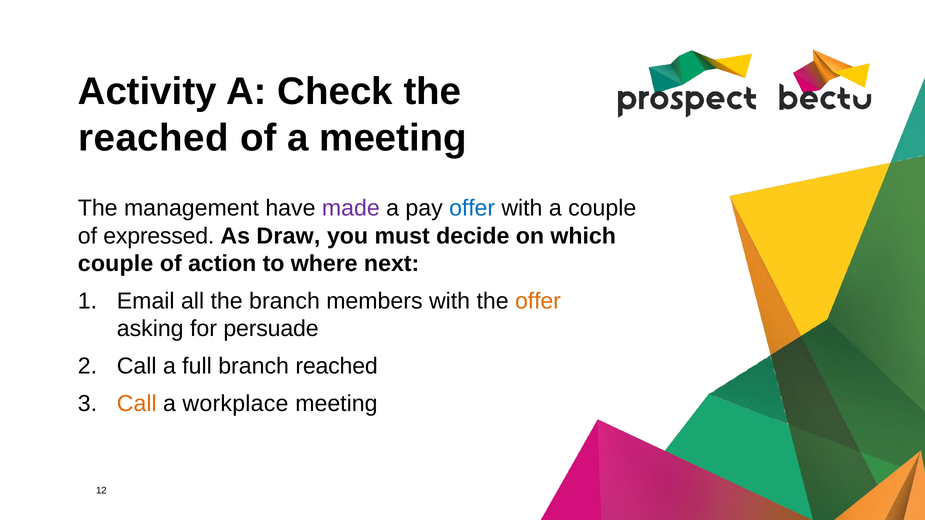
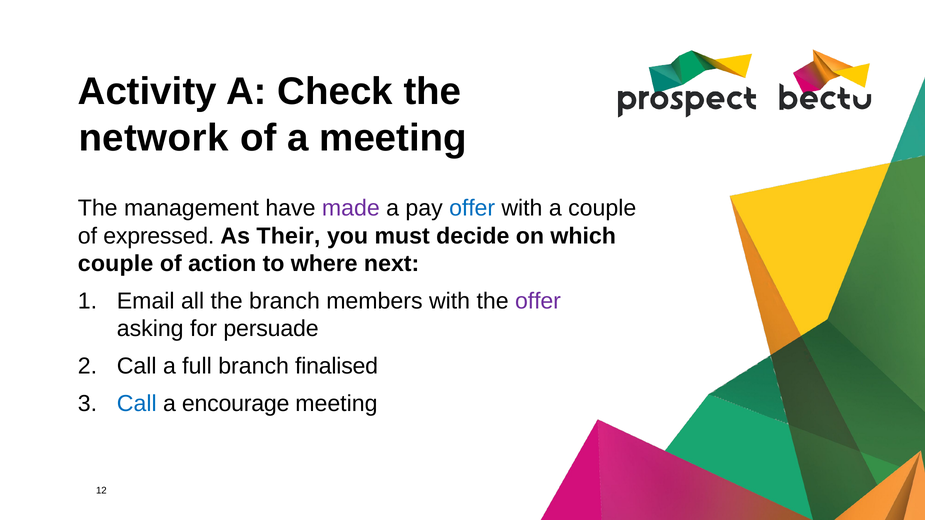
reached: reached -> network (154, 138)
Draw: Draw -> Their (288, 236)
offer colour: orange -> purple (538, 301)
branch reached: reached -> finalised (337, 366)
Call colour: orange -> blue (137, 404)
workplace: workplace -> encourage (236, 404)
